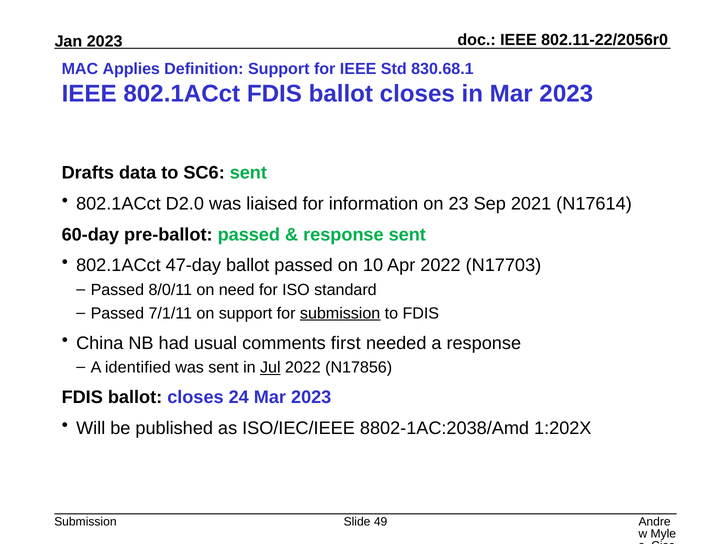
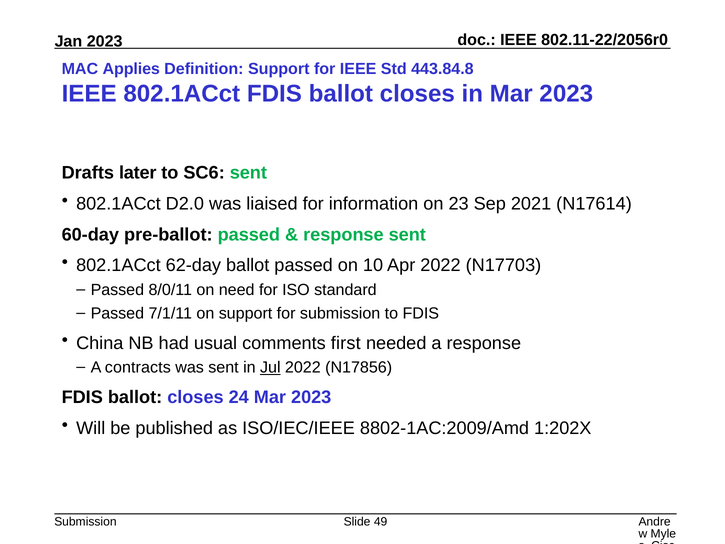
830.68.1: 830.68.1 -> 443.84.8 (442, 69)
data: data -> later (138, 173)
47-day: 47-day -> 62-day (193, 265)
submission underline: present -> none (340, 313)
identified: identified -> contracts (138, 367)
8802-1AC:2038/Amd: 8802-1AC:2038/Amd -> 8802-1AC:2009/Amd (444, 428)
